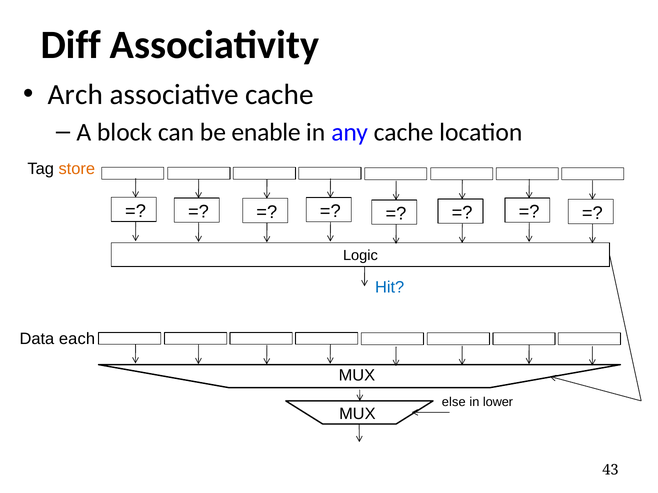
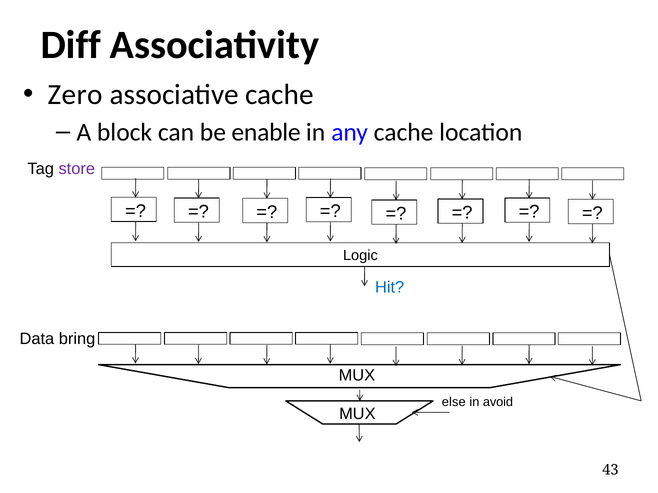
Arch: Arch -> Zero (75, 95)
store colour: orange -> purple (77, 169)
each: each -> bring (77, 339)
lower: lower -> avoid (498, 402)
